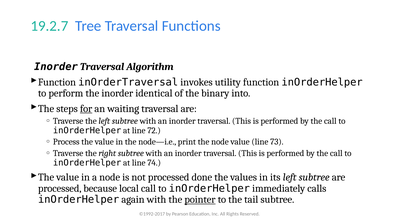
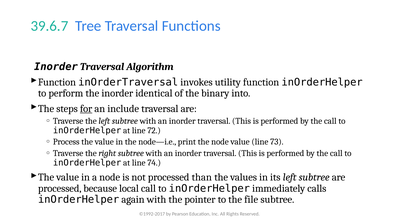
19.2.7: 19.2.7 -> 39.6.7 (49, 26)
waiting: waiting -> include (123, 109)
done: done -> than (202, 178)
pointer underline: present -> none (200, 200)
tail: tail -> file (251, 200)
